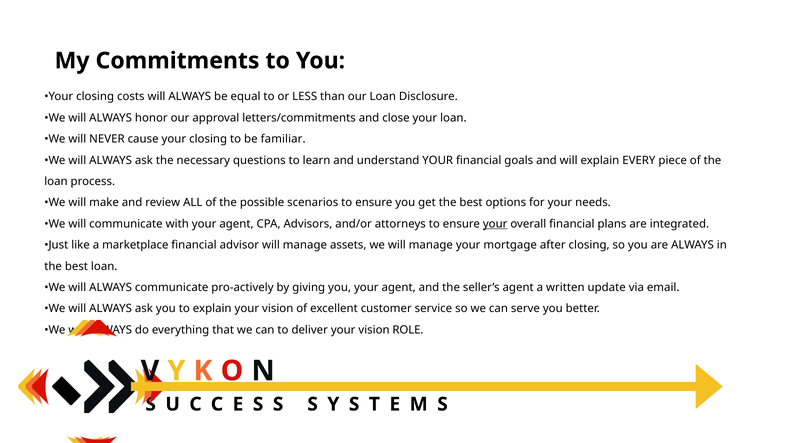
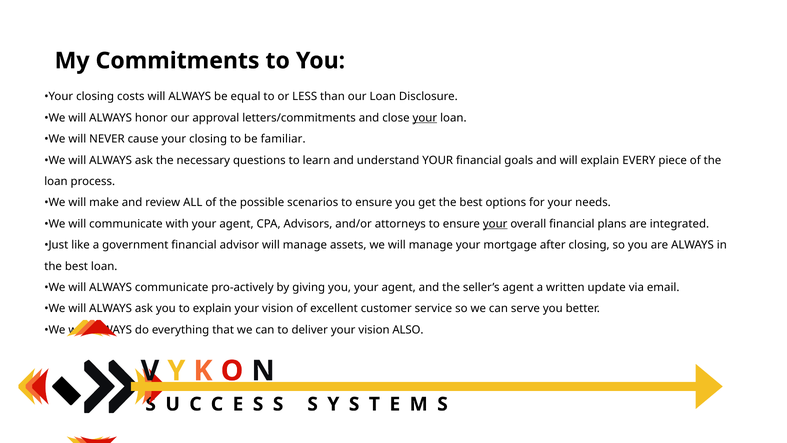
your underline: none -> present (425, 118)
marketplace: marketplace -> government (135, 245)
ROLE: ROLE -> ALSO (408, 330)
